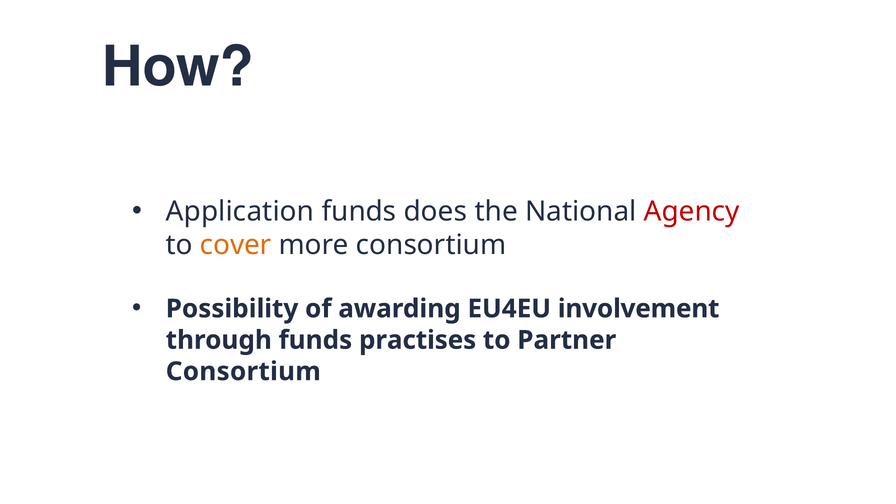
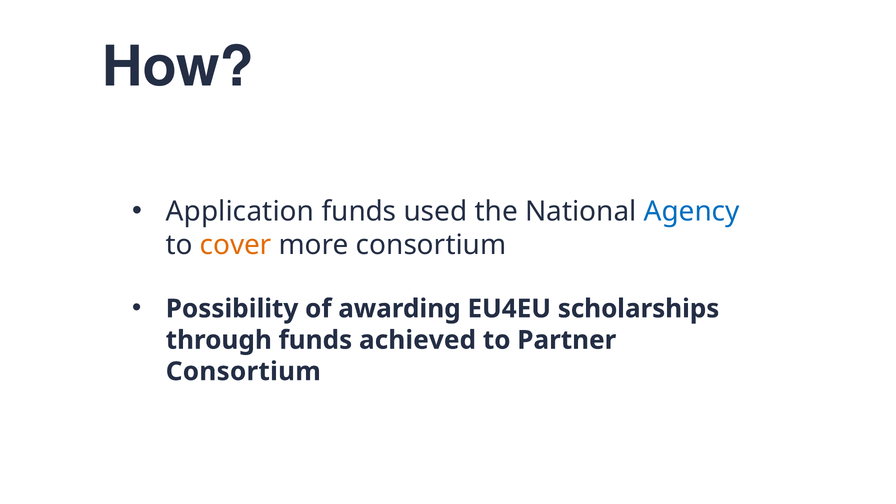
does: does -> used (436, 211)
Agency colour: red -> blue (692, 211)
involvement: involvement -> scholarships (639, 309)
practises: practises -> achieved (418, 340)
